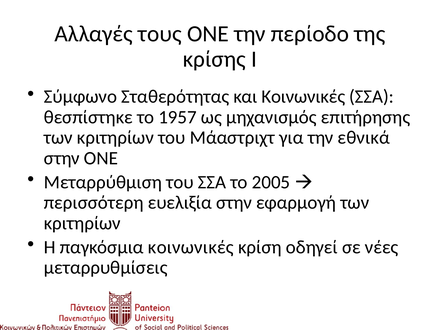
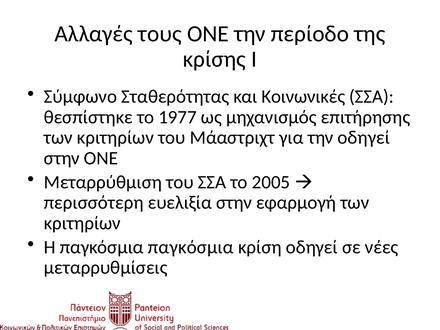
1957: 1957 -> 1977 (178, 117)
την εθνικά: εθνικά -> οδηγεί (364, 138)
παγκόσμια κοινωνικές: κοινωνικές -> παγκόσμια (191, 247)
